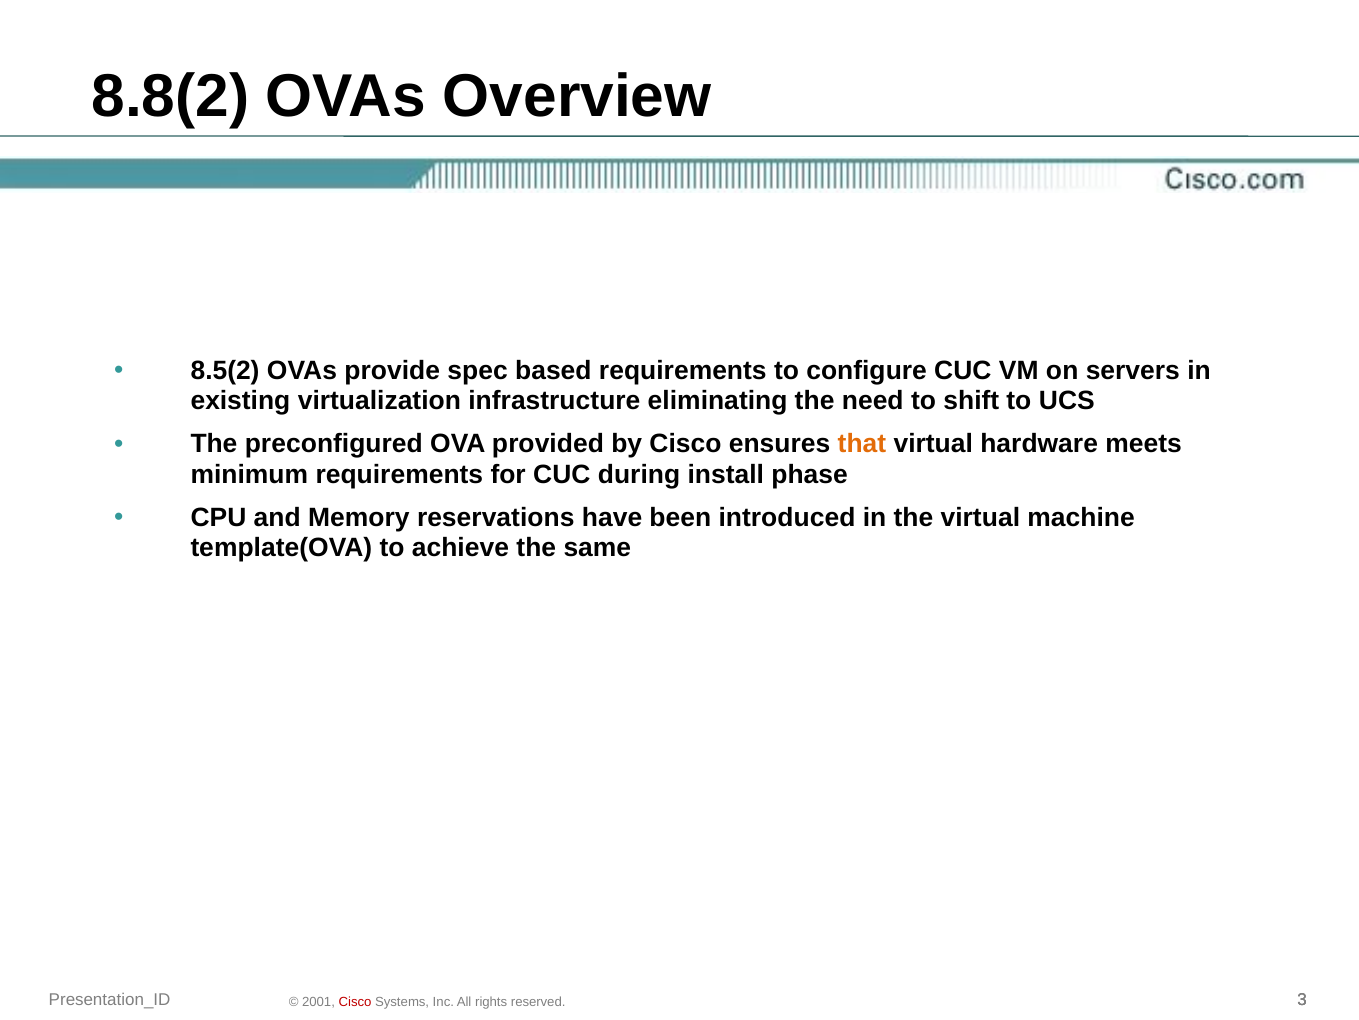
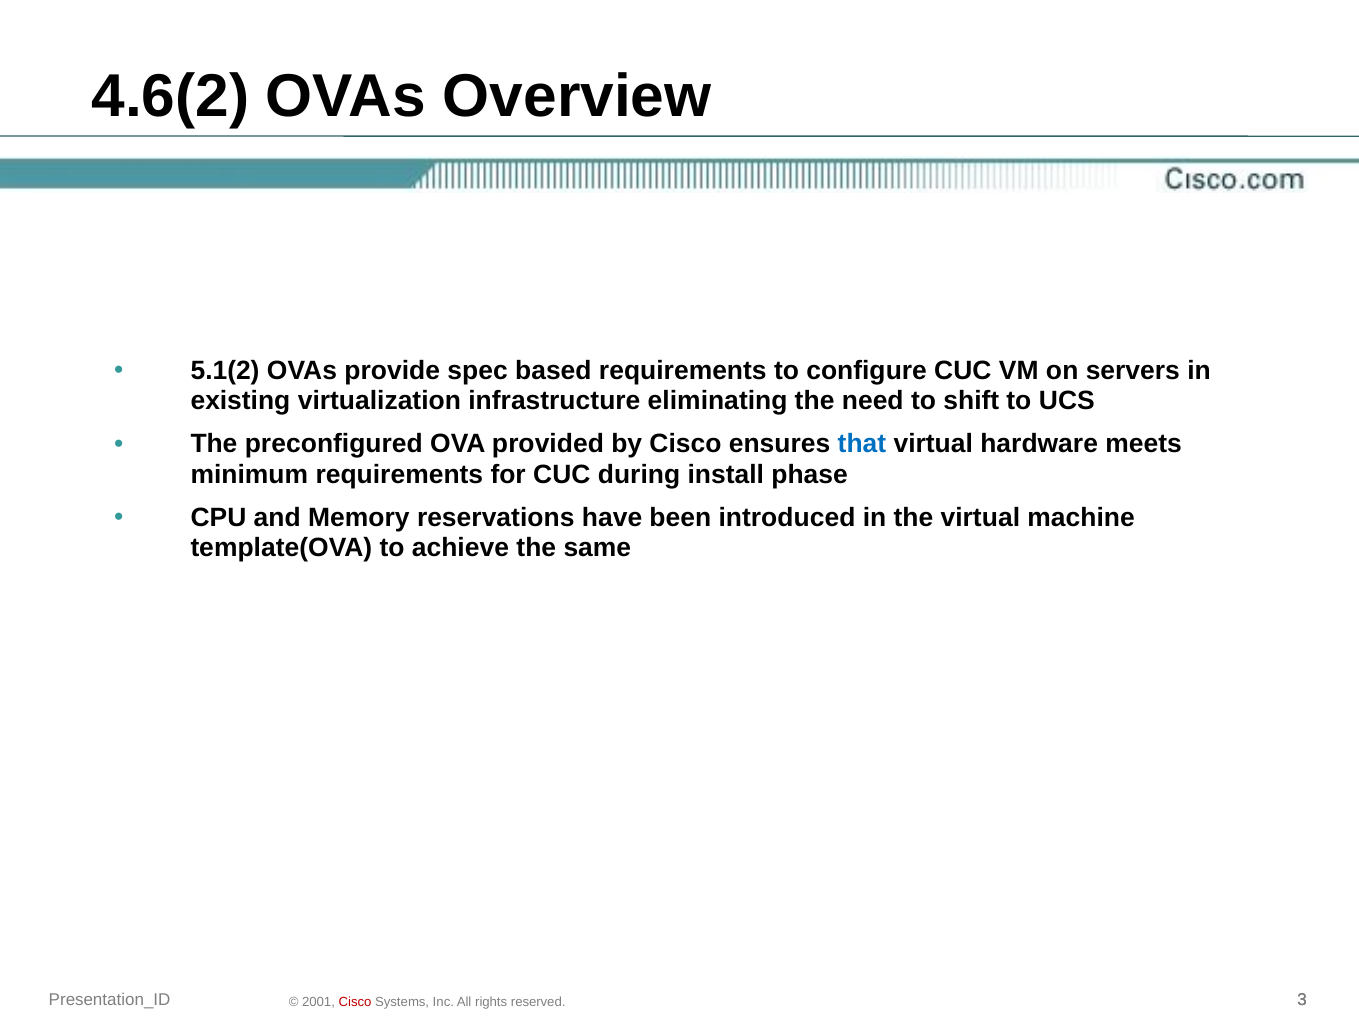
8.8(2: 8.8(2 -> 4.6(2 (170, 97)
8.5(2: 8.5(2 -> 5.1(2 (225, 370)
that colour: orange -> blue (862, 444)
